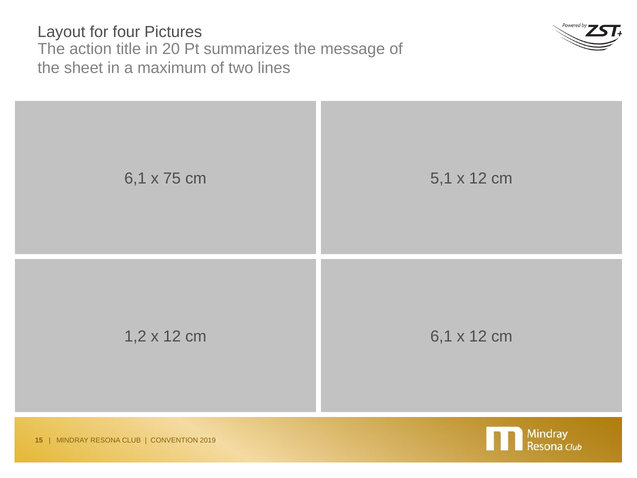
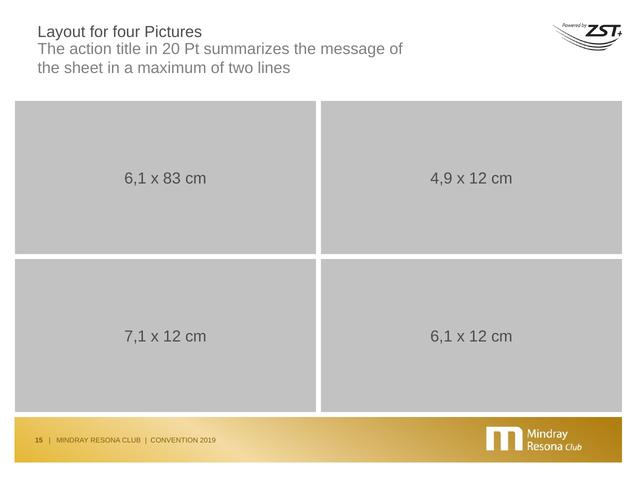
75: 75 -> 83 (172, 179)
5,1: 5,1 -> 4,9 (441, 179)
1,2: 1,2 -> 7,1 (135, 337)
